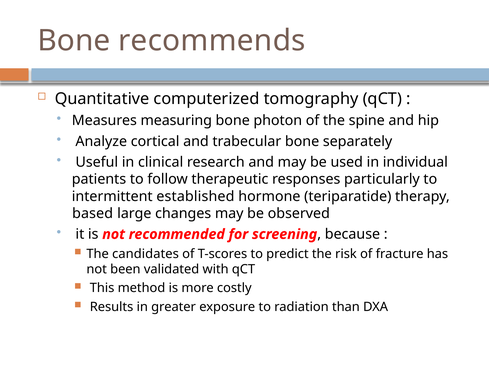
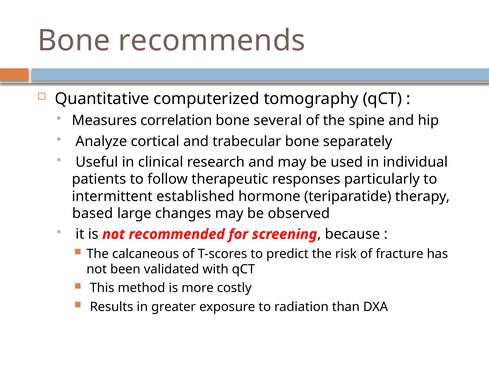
measuring: measuring -> correlation (176, 121)
photon: photon -> several (278, 121)
candidates: candidates -> calcaneous (146, 254)
